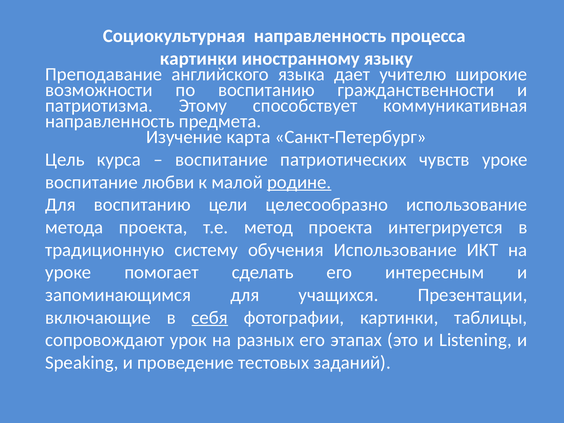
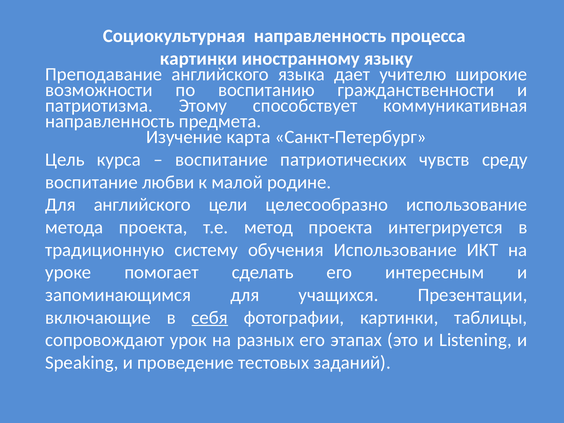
чувств уроке: уроке -> среду (505, 160)
родине underline: present -> none (299, 182)
Для воспитанию: воспитанию -> английского (142, 205)
